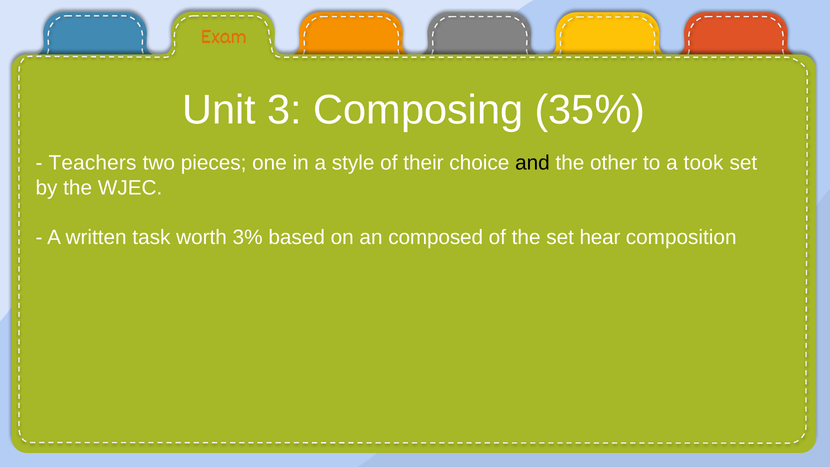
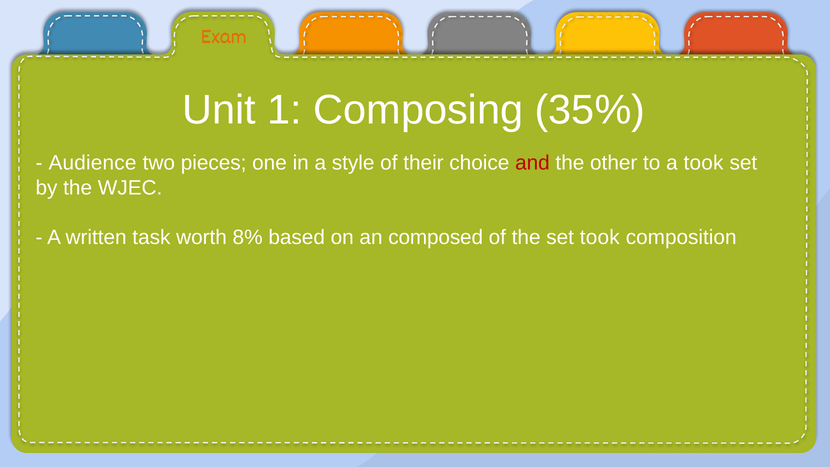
3: 3 -> 1 (285, 110)
Teachers: Teachers -> Audience (92, 163)
and colour: black -> red (532, 163)
3%: 3% -> 8% (248, 238)
set hear: hear -> took (600, 238)
